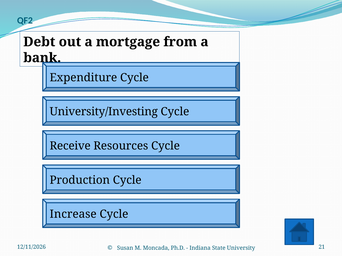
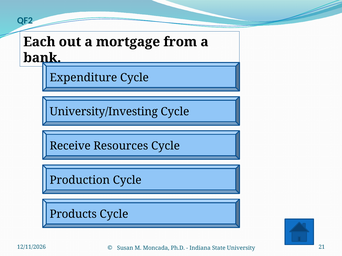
Debt: Debt -> Each (39, 42)
Increase: Increase -> Products (73, 215)
